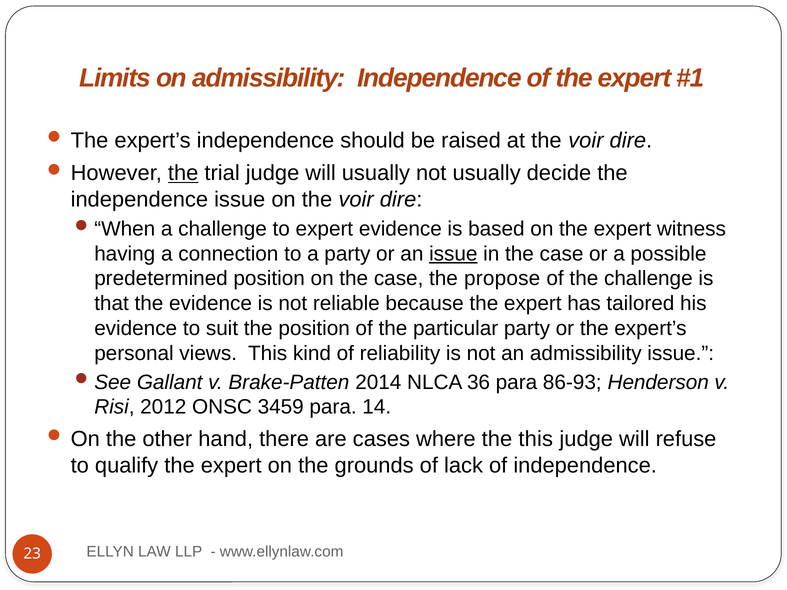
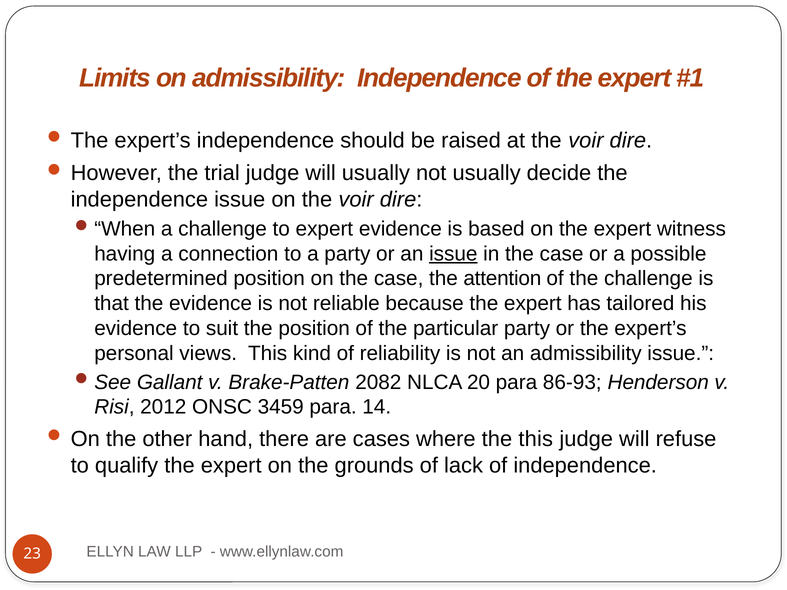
the underline: present -> none (183, 173)
propose: propose -> attention (502, 279)
2014: 2014 -> 2082 (378, 382)
36: 36 -> 20 (479, 382)
